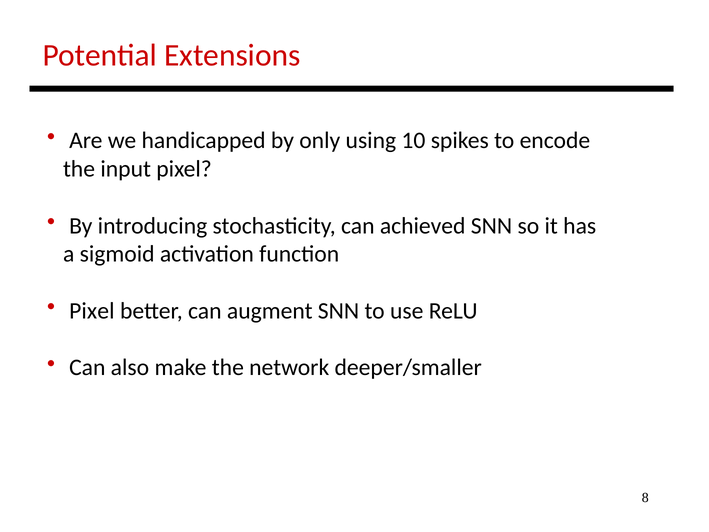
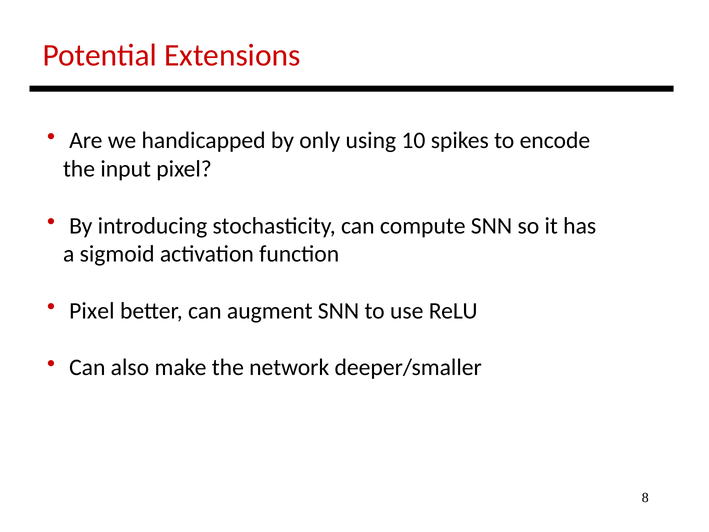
achieved: achieved -> compute (423, 226)
